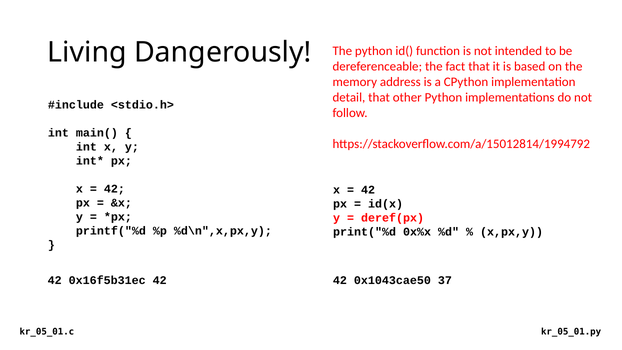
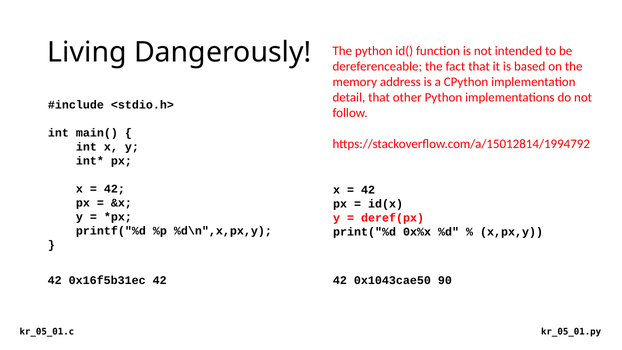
37: 37 -> 90 (445, 280)
